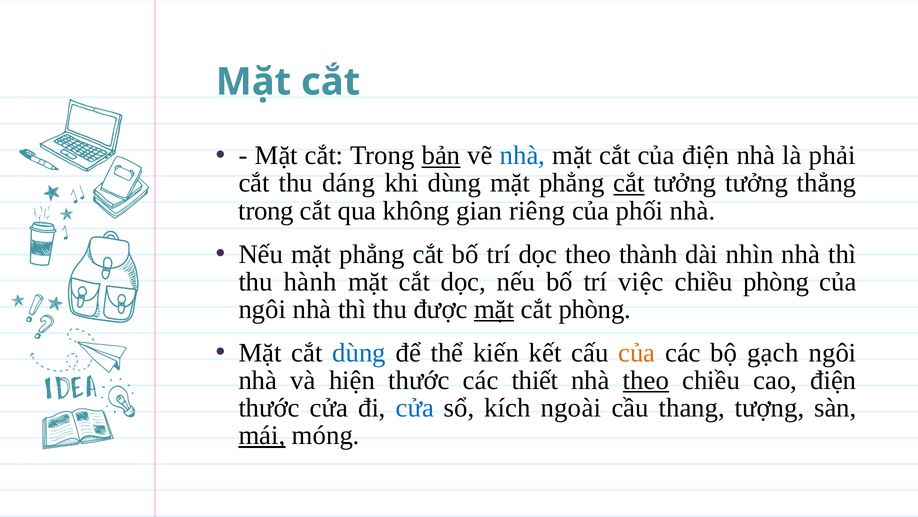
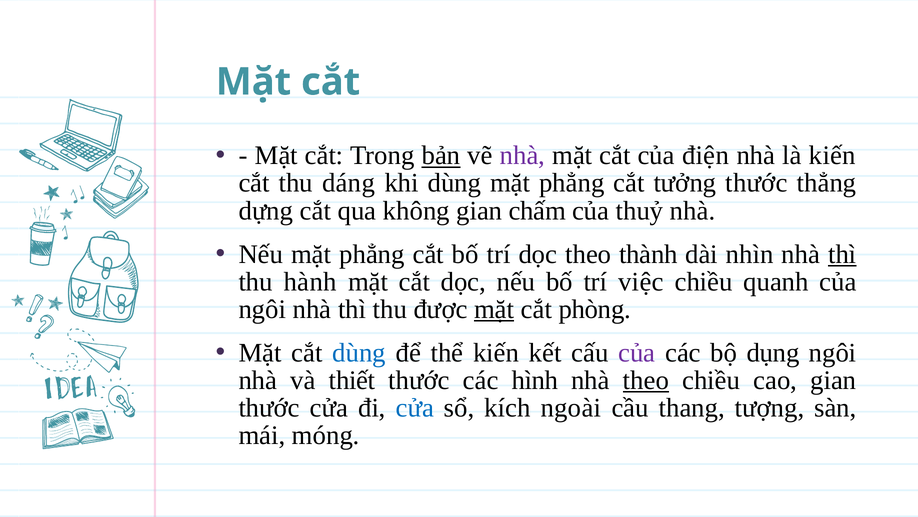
nhà colour: blue -> purple (522, 155)
là phải: phải -> kiến (832, 155)
cắt underline: present -> none (629, 183)
tưởng tưởng: tưởng -> thước (757, 183)
trong: trong -> dựng (266, 210)
riêng: riêng -> chấm (537, 210)
phối: phối -> thuỷ (640, 210)
thì underline: none -> present (842, 254)
chiều phòng: phòng -> quanh (776, 281)
của colour: orange -> purple (637, 353)
gạch: gạch -> dụng (773, 353)
hiện: hiện -> thiết (352, 380)
thiết: thiết -> hình (535, 380)
cao điện: điện -> gian (833, 380)
mái underline: present -> none (262, 435)
